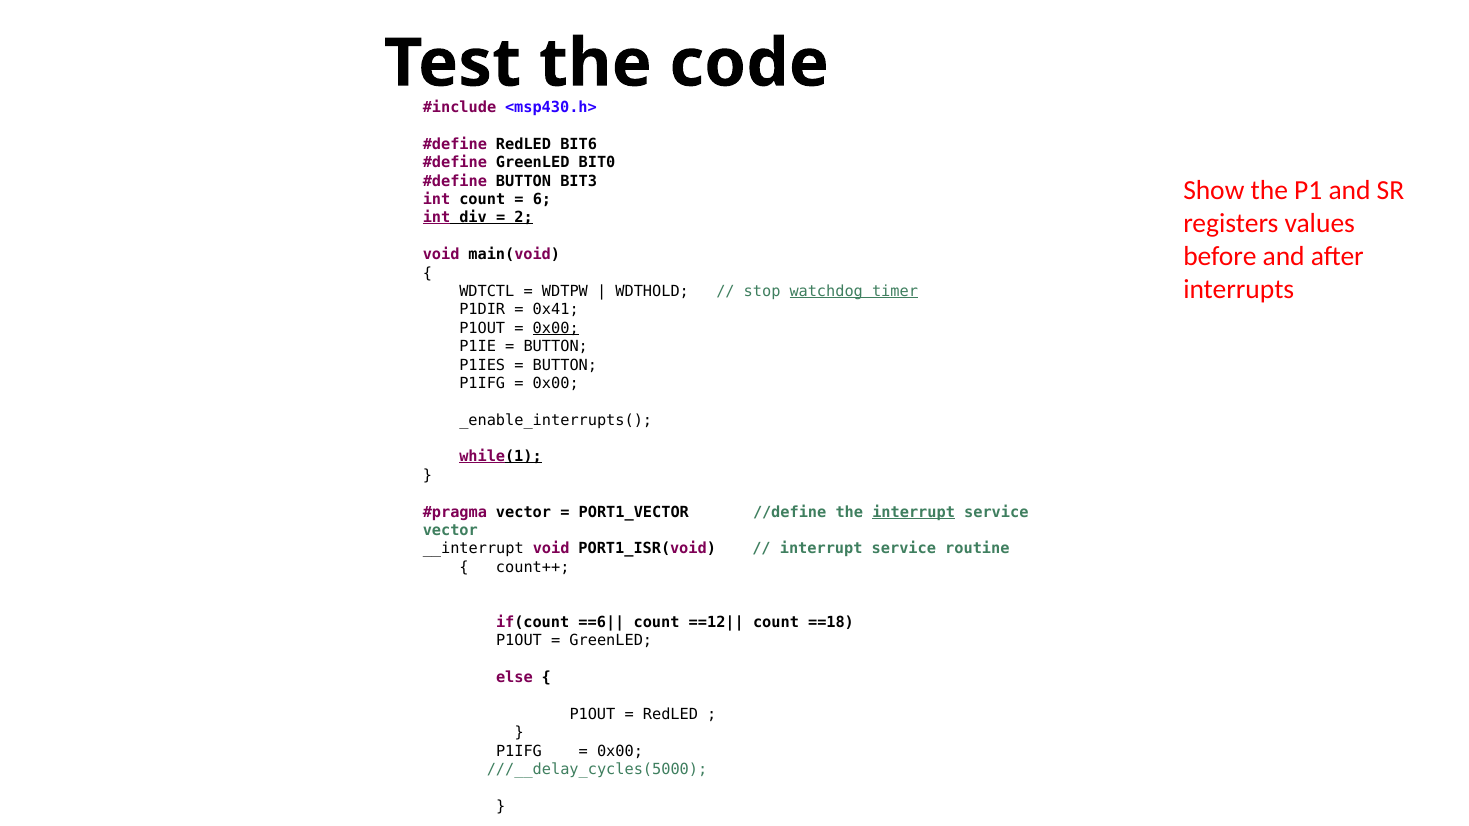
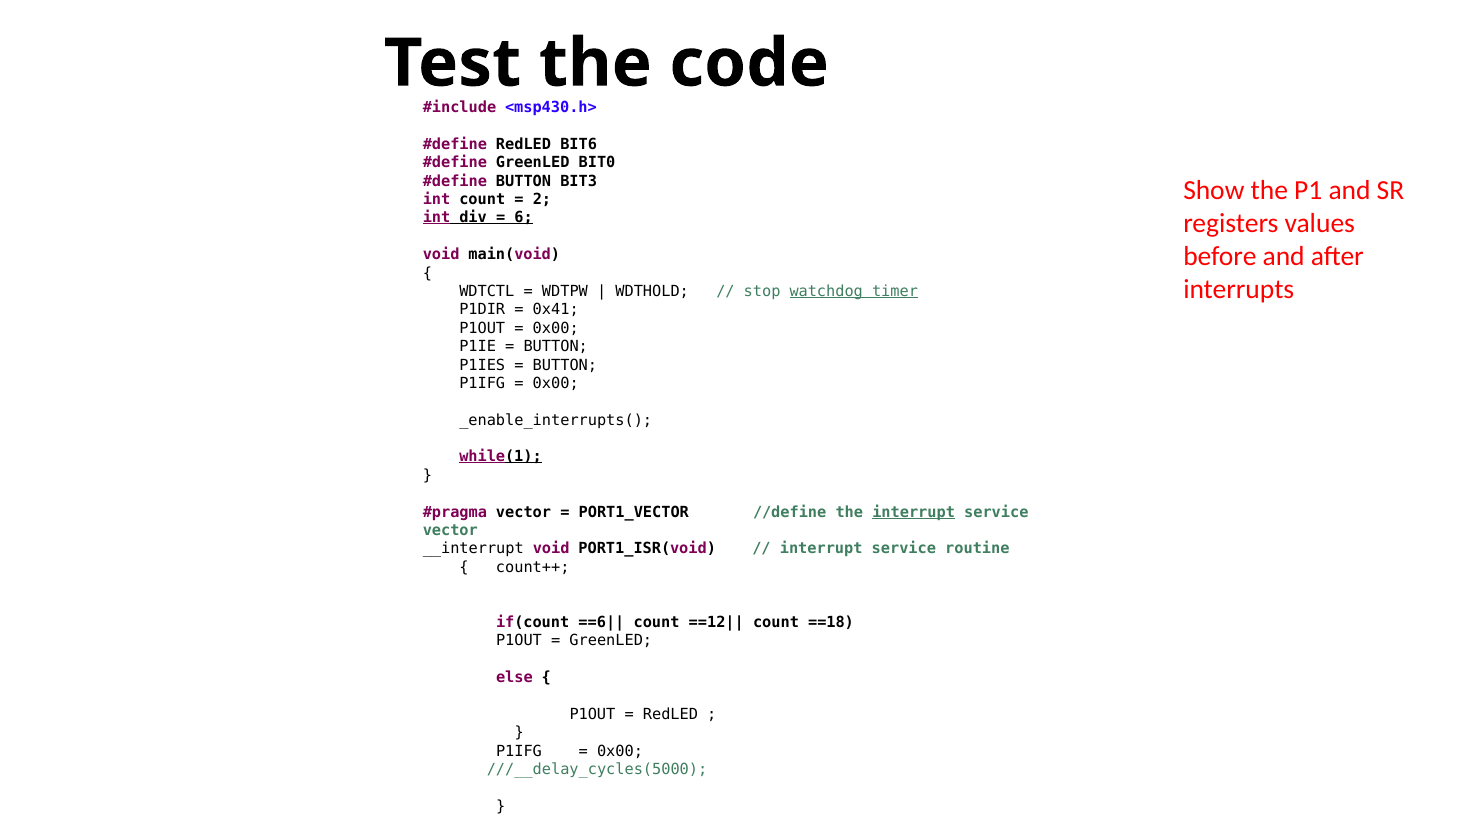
6: 6 -> 2 (542, 200)
2: 2 -> 6 (524, 218)
0x00 underline: present -> none (556, 328)
